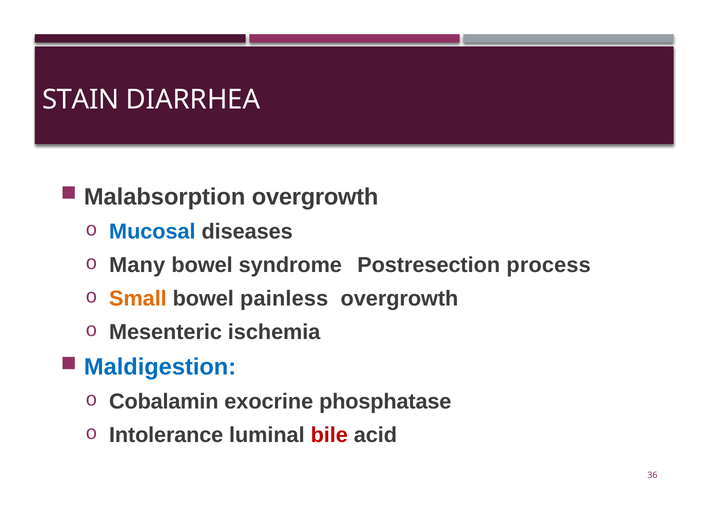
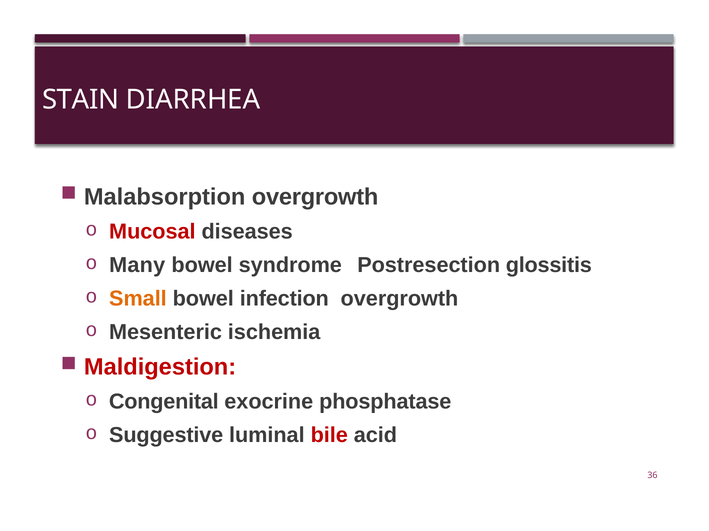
Mucosal colour: blue -> red (152, 232)
process: process -> glossitis (549, 265)
painless: painless -> infection (284, 299)
Maldigestion colour: blue -> red (160, 368)
Cobalamin: Cobalamin -> Congenital (164, 402)
Intolerance: Intolerance -> Suggestive (166, 436)
